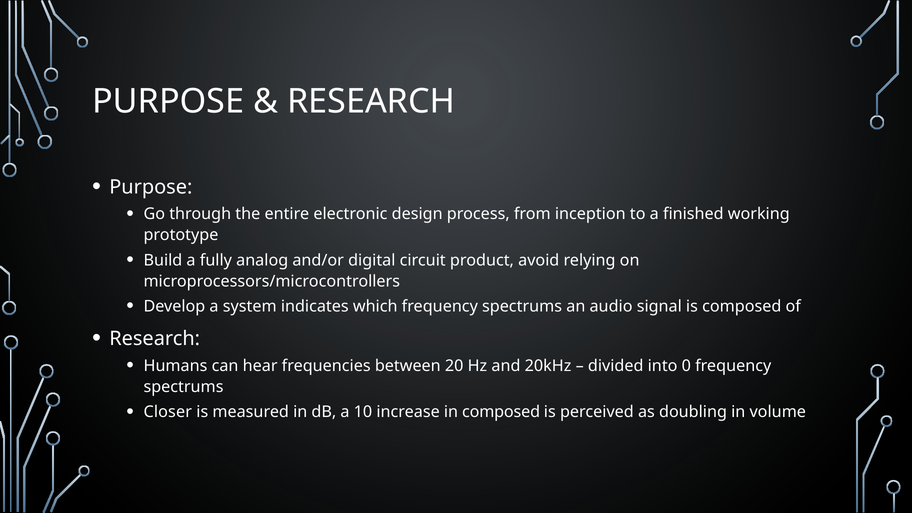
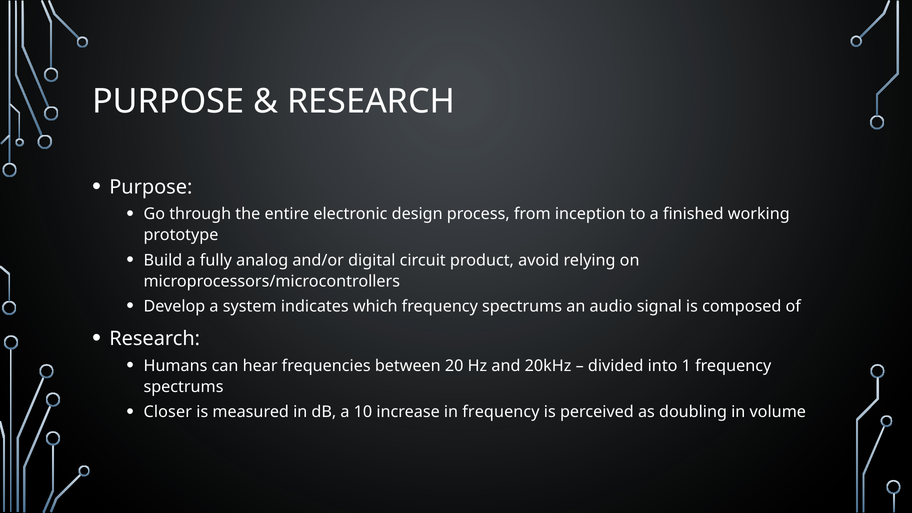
0: 0 -> 1 (686, 366)
in composed: composed -> frequency (501, 412)
